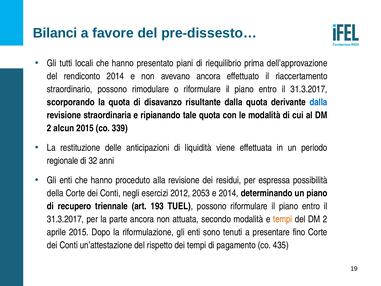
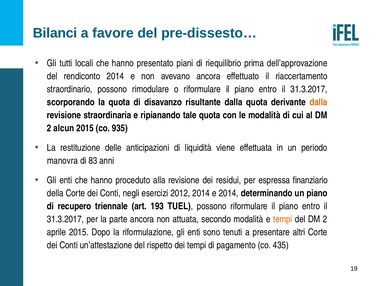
dalla colour: blue -> orange (318, 102)
339: 339 -> 935 (120, 128)
regionale: regionale -> manovra (62, 161)
32: 32 -> 83 (93, 161)
possibilità: possibilità -> finanziario (310, 180)
2012 2053: 2053 -> 2014 (201, 193)
fino: fino -> altri (299, 232)
